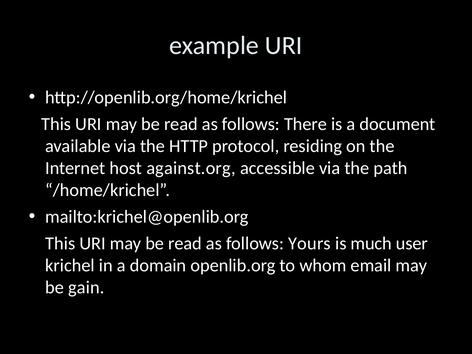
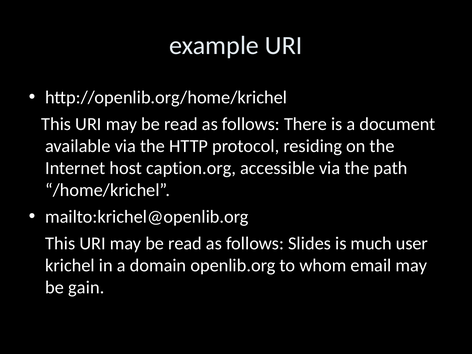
against.org: against.org -> caption.org (191, 168)
Yours: Yours -> Slides (310, 243)
